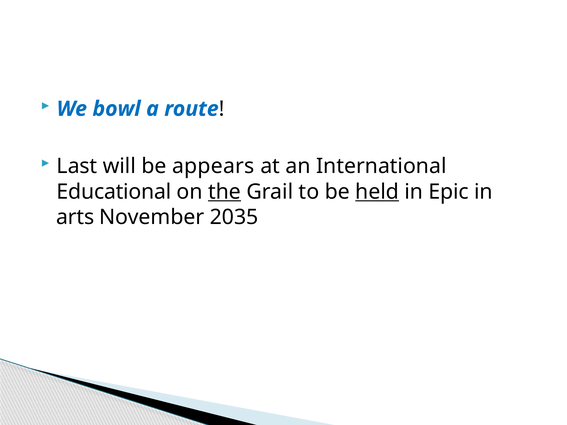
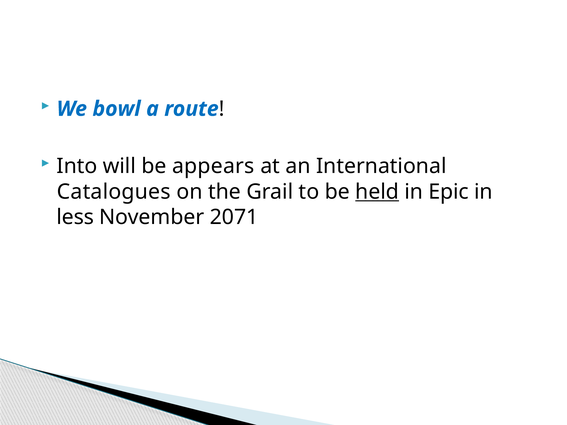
Last: Last -> Into (77, 166)
Educational: Educational -> Catalogues (114, 192)
the underline: present -> none (224, 192)
arts: arts -> less (75, 217)
2035: 2035 -> 2071 (234, 217)
